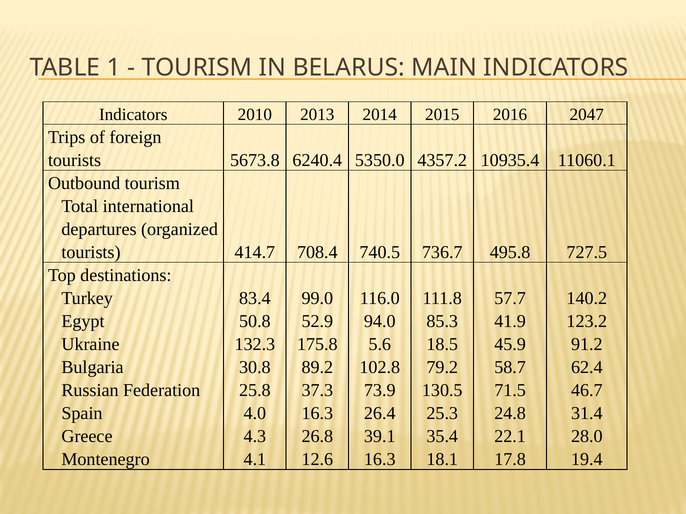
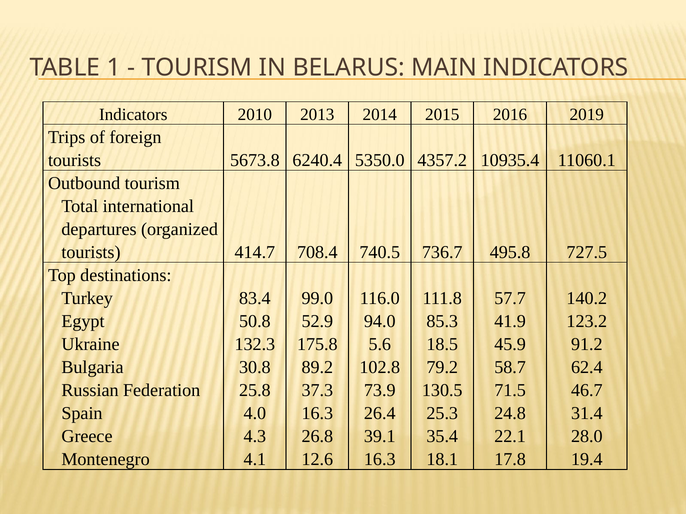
2047: 2047 -> 2019 (587, 115)
